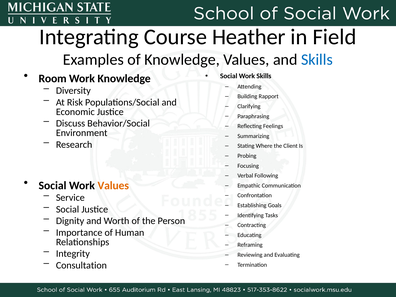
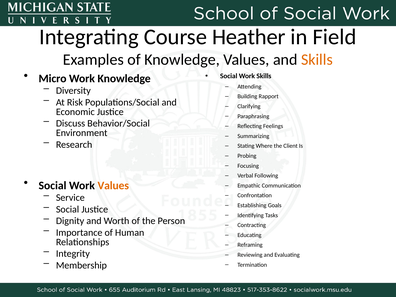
Skills colour: blue -> orange (317, 59)
Room: Room -> Micro (53, 79)
Consultation: Consultation -> Membership (81, 265)
